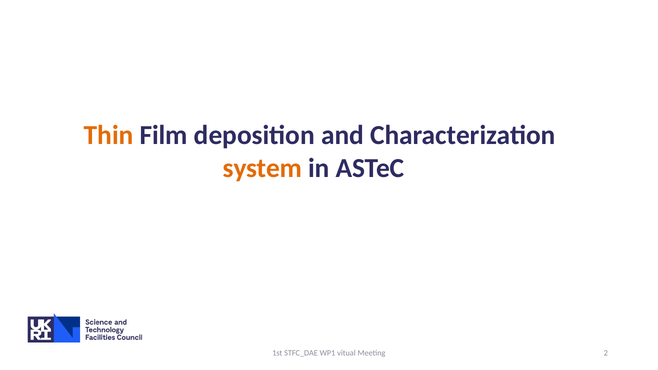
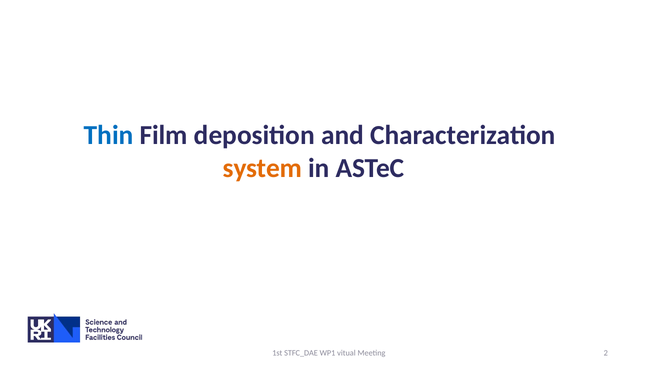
Thin colour: orange -> blue (109, 135)
